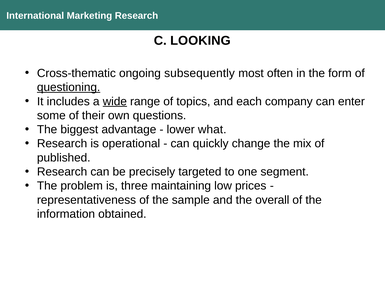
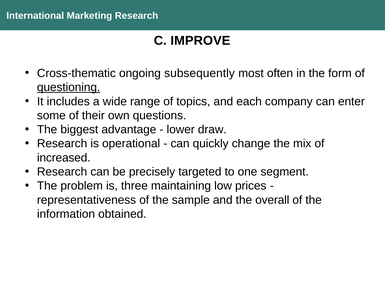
LOOKING: LOOKING -> IMPROVE (200, 41)
wide underline: present -> none (115, 102)
what: what -> draw (212, 130)
published: published -> increased (64, 158)
